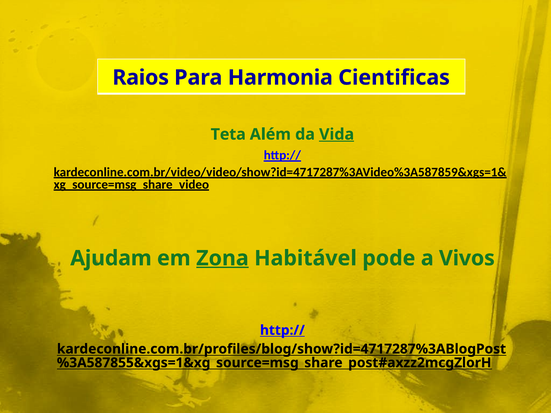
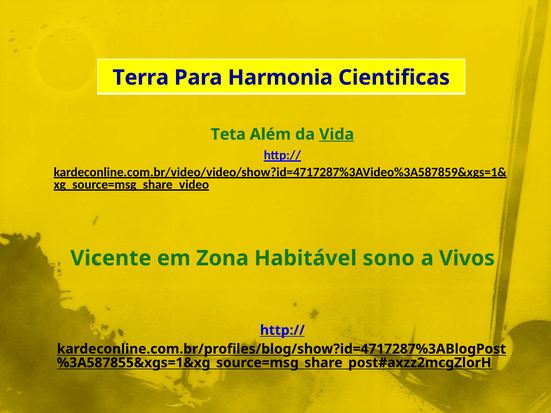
Raios: Raios -> Terra (141, 78)
Ajudam: Ajudam -> Vicente (111, 258)
Zona underline: present -> none (222, 258)
pode: pode -> sono (389, 258)
